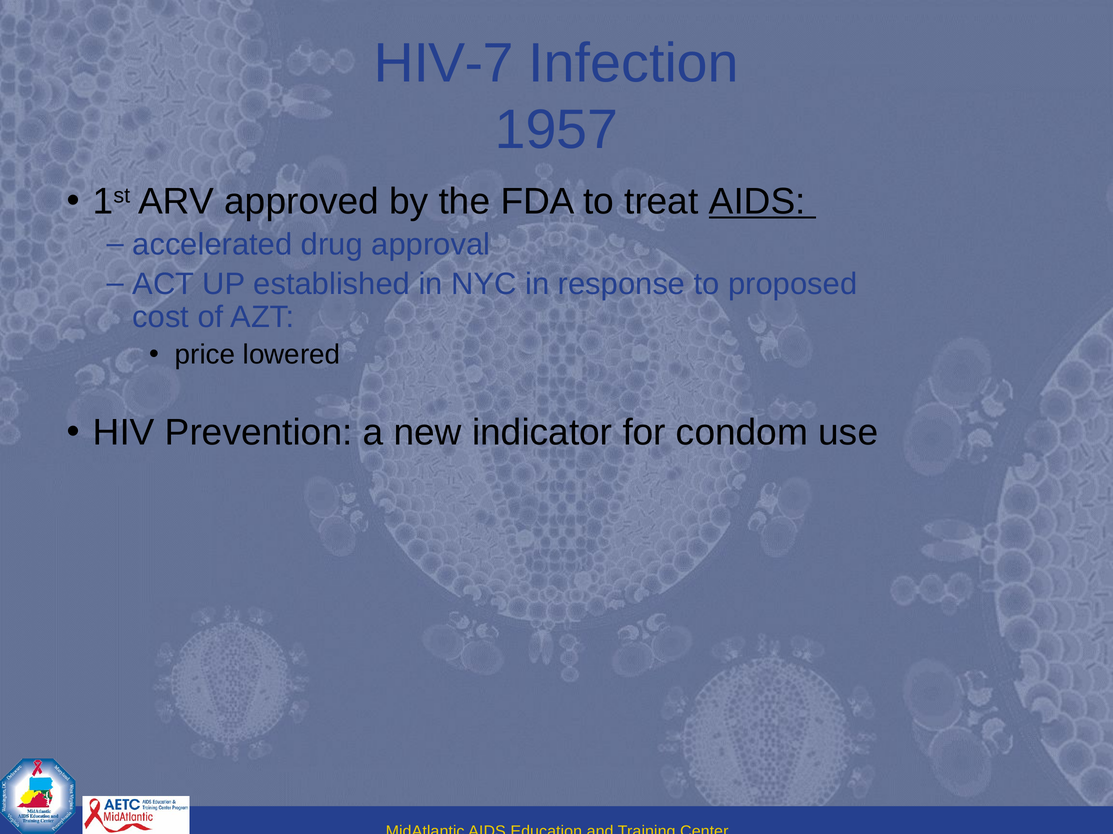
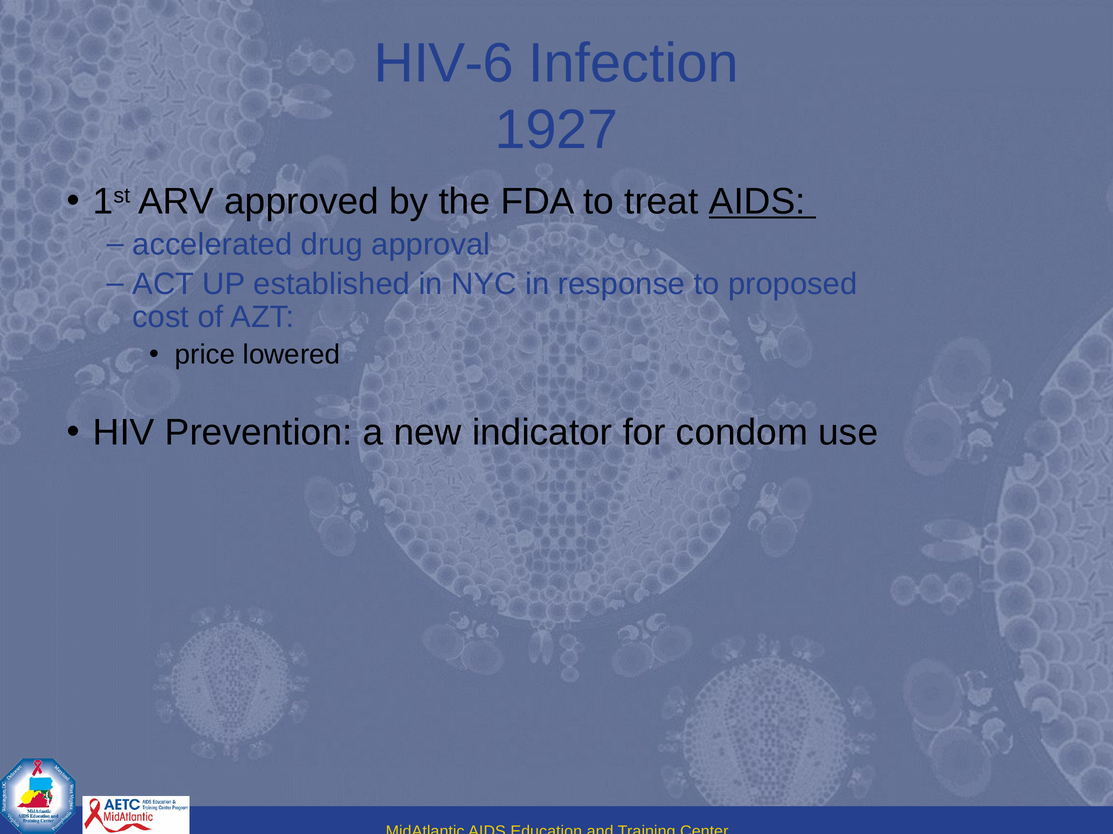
HIV-7: HIV-7 -> HIV-6 (444, 63)
1957: 1957 -> 1927 (556, 130)
